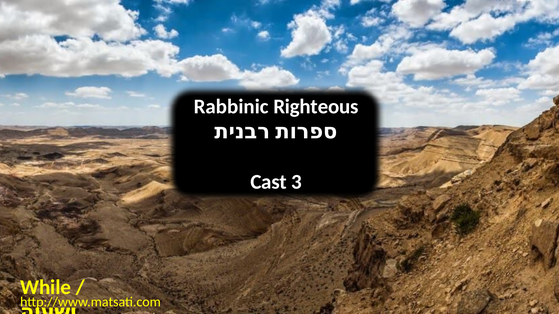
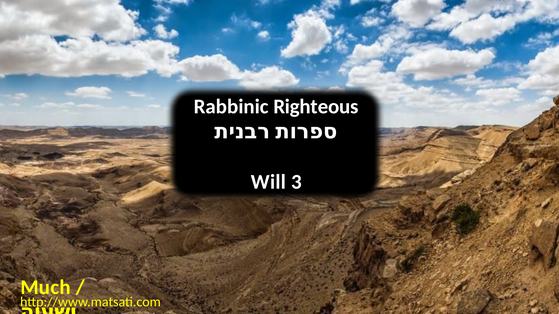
Cast: Cast -> Will (268, 182)
While: While -> Much (45, 288)
